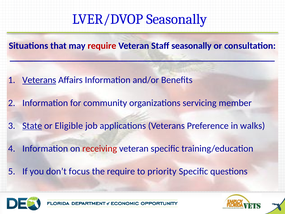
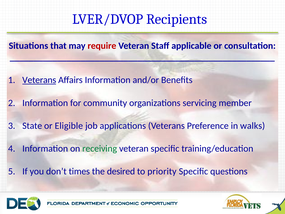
LVER/DVOP Seasonally: Seasonally -> Recipients (177, 19)
Staff seasonally: seasonally -> applicable (191, 46)
State underline: present -> none (32, 126)
receiving colour: red -> green (100, 148)
focus: focus -> times (79, 171)
the require: require -> desired (121, 171)
